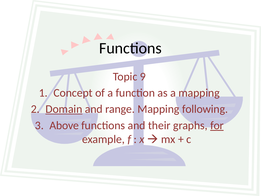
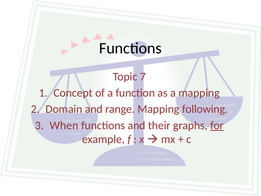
9: 9 -> 7 (143, 77)
Domain underline: present -> none (64, 109)
Above: Above -> When (64, 125)
